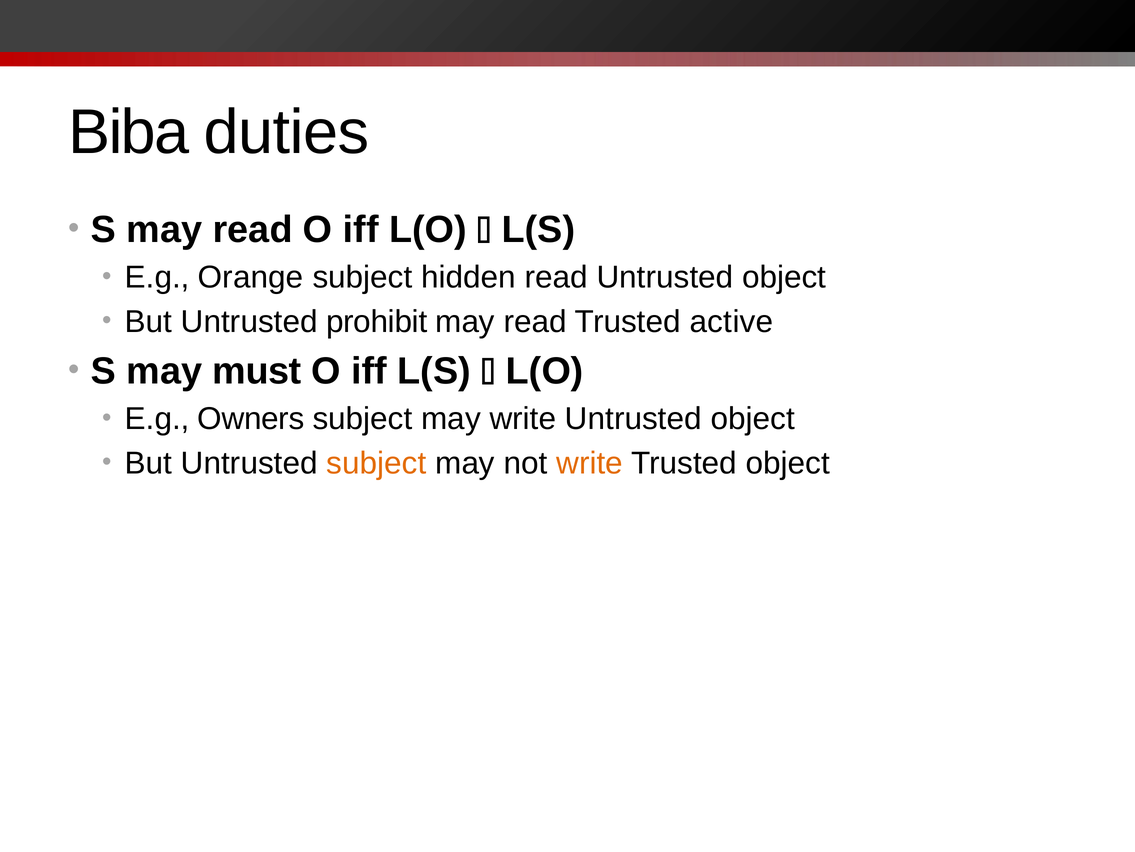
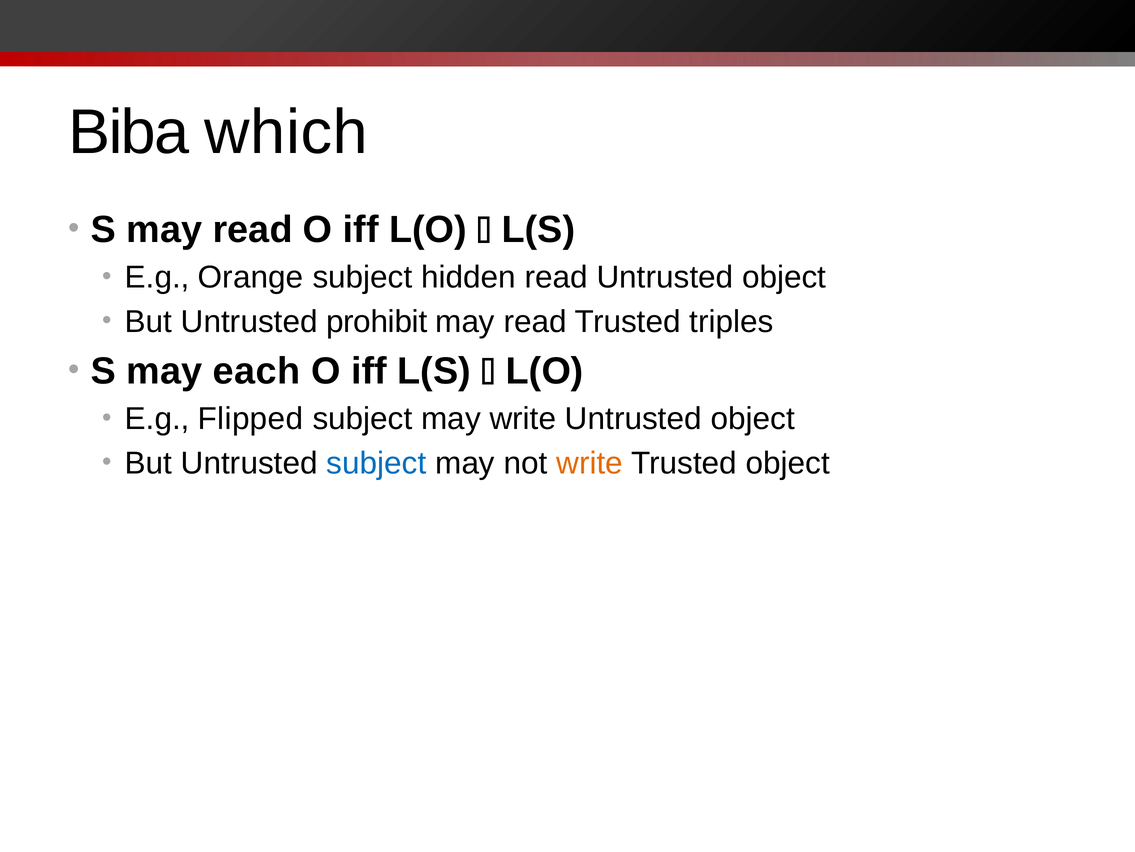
duties: duties -> which (286, 132)
active: active -> triples (732, 321)
must: must -> each (257, 371)
Owners: Owners -> Flipped (251, 419)
subject colour: orange -> blue (376, 463)
